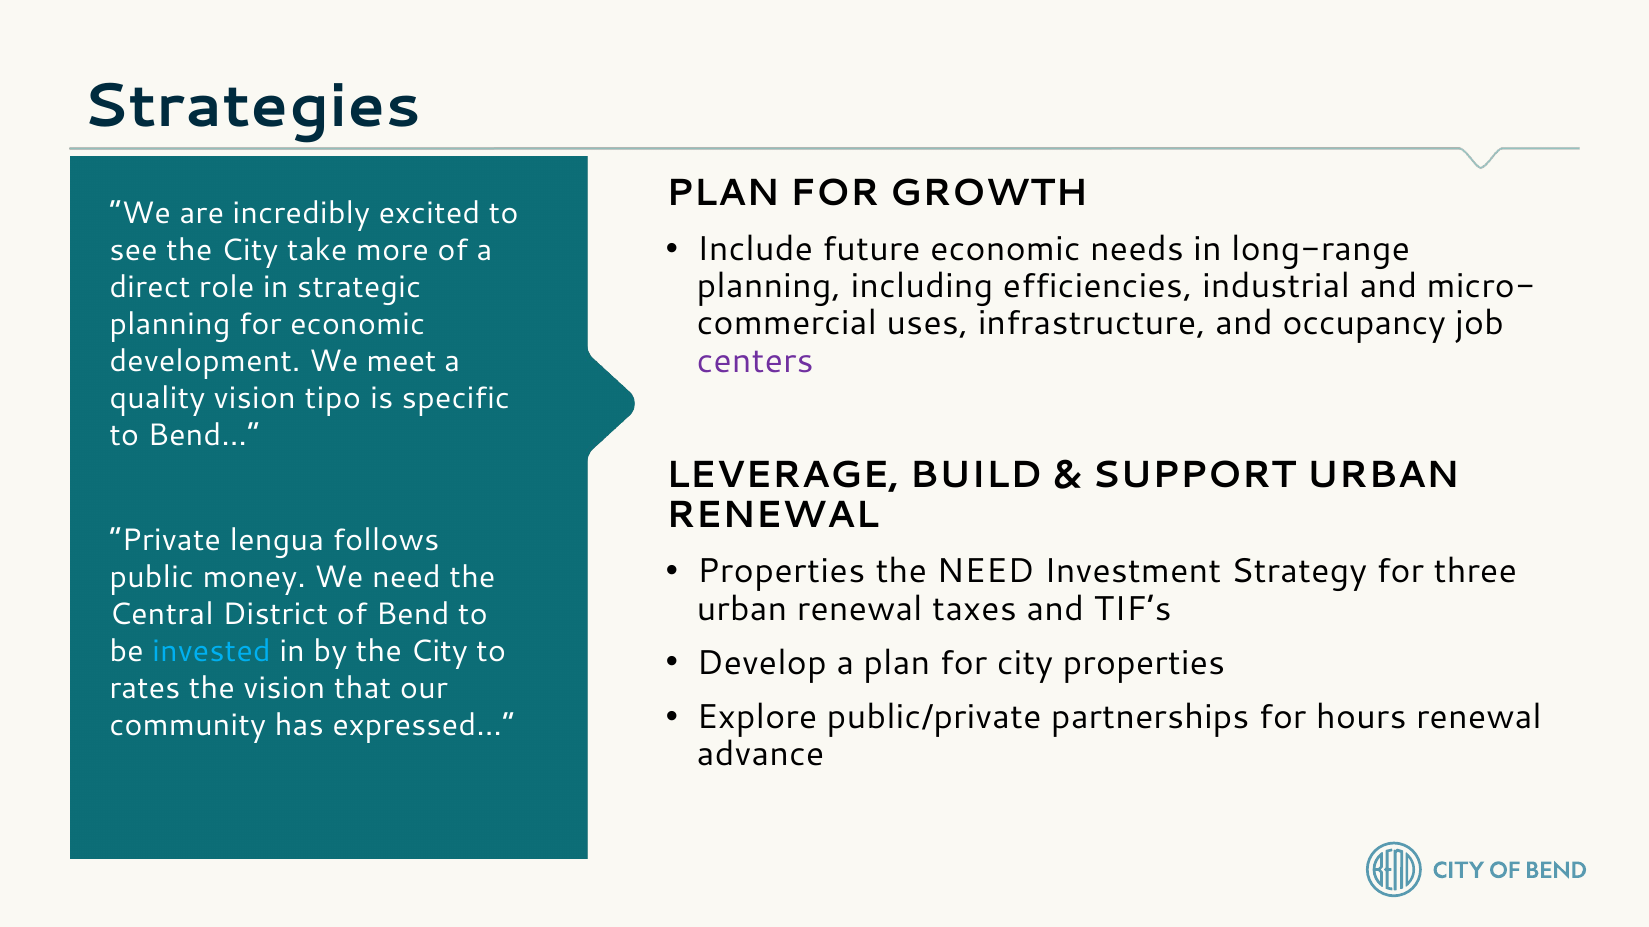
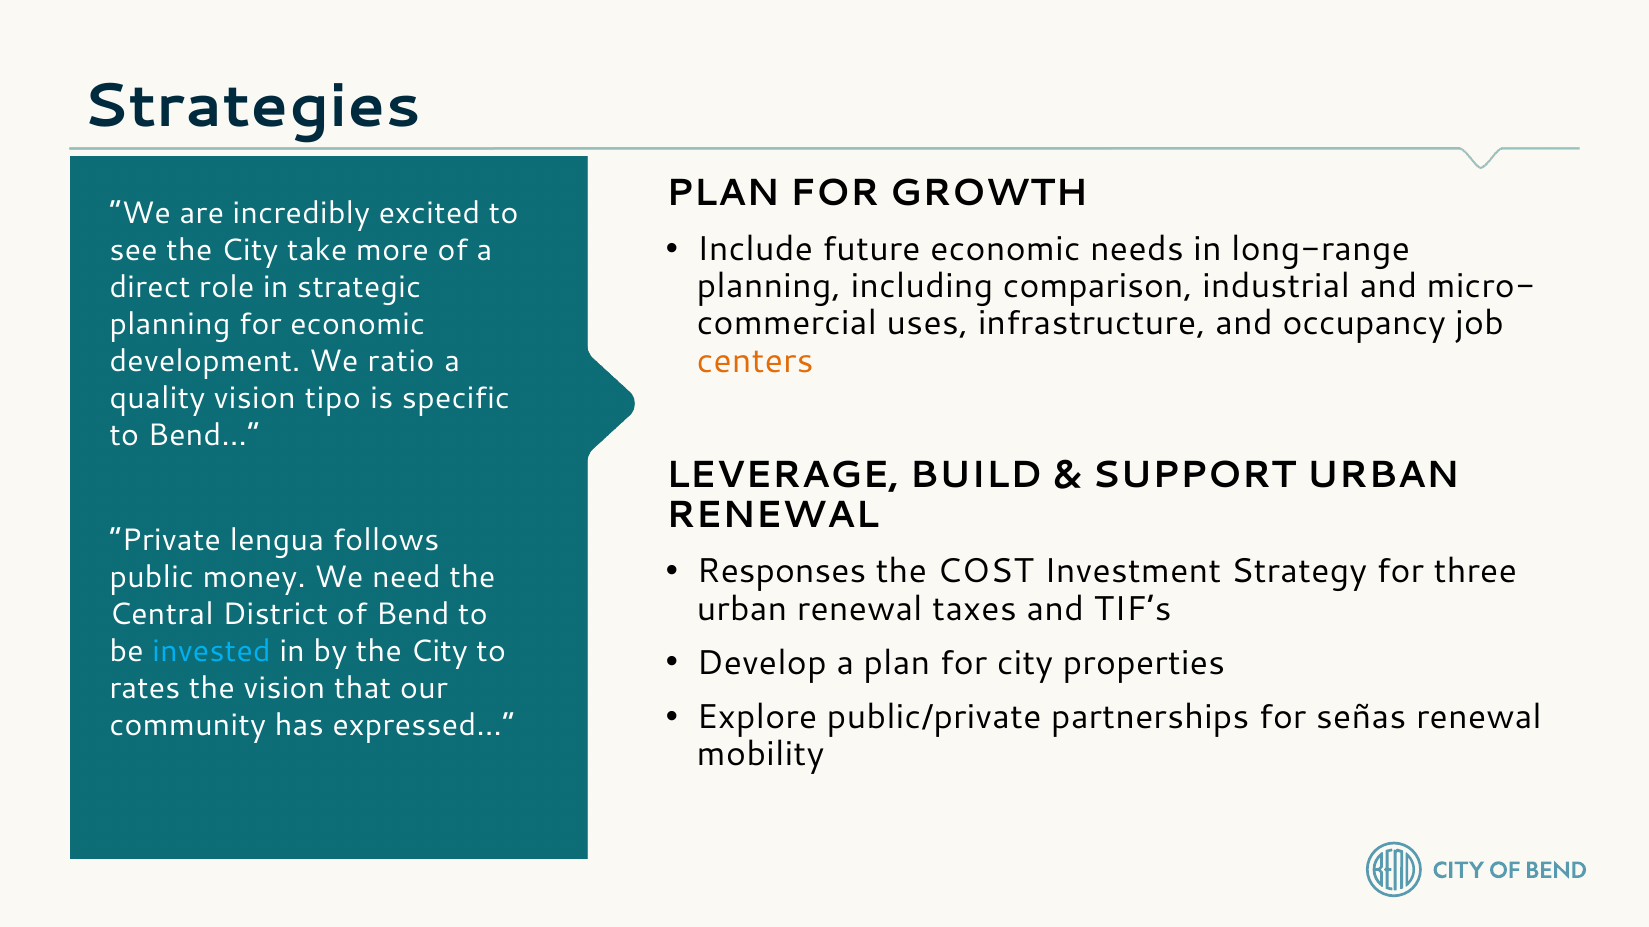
efficiencies: efficiencies -> comparison (1098, 287)
centers colour: purple -> orange (755, 361)
meet: meet -> ratio (401, 362)
Properties: Properties -> Responses (782, 572)
the NEED: NEED -> COST (985, 572)
hours: hours -> señas (1361, 718)
advance: advance -> mobility (761, 755)
